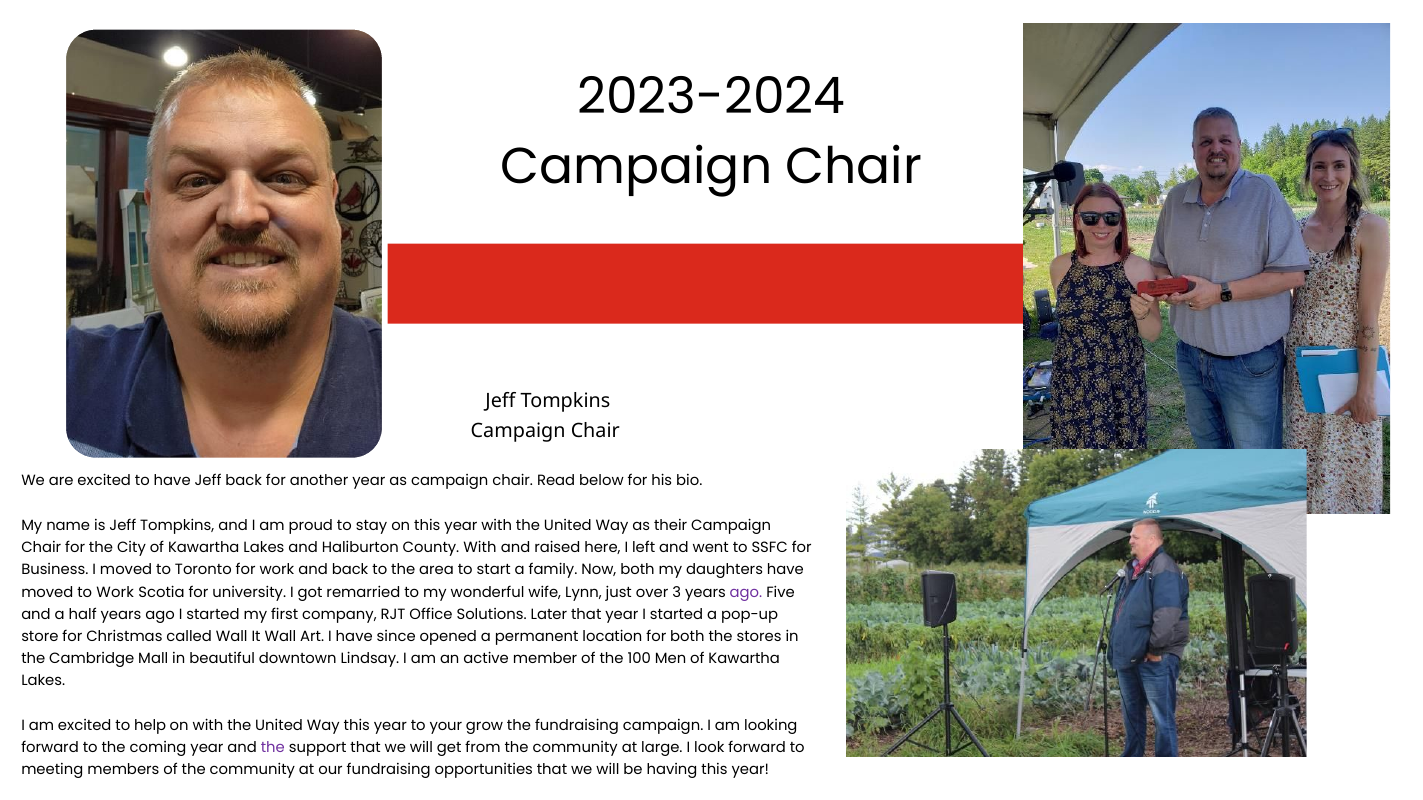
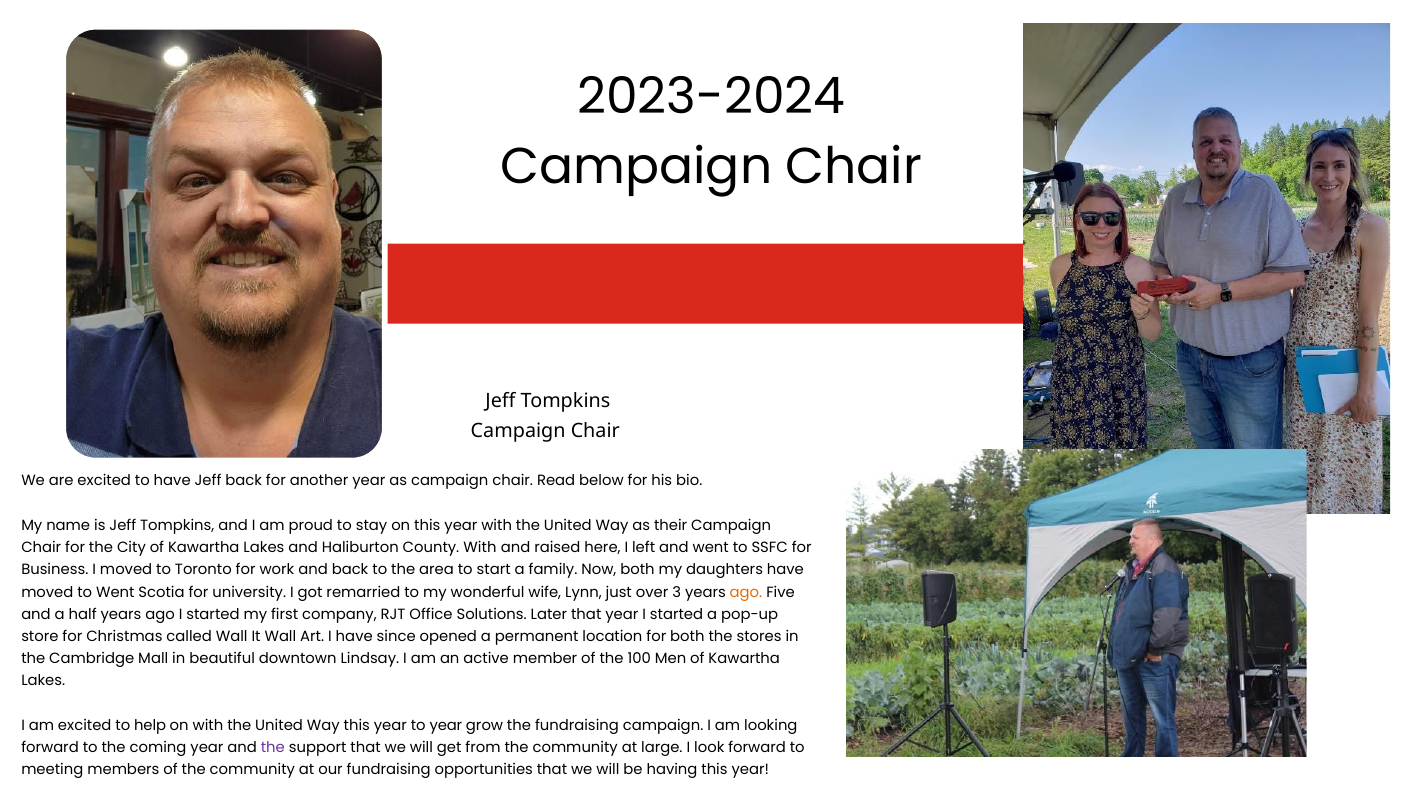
to Work: Work -> Went (115, 592)
ago colour: purple -> orange (746, 592)
to your: your -> year (446, 726)
